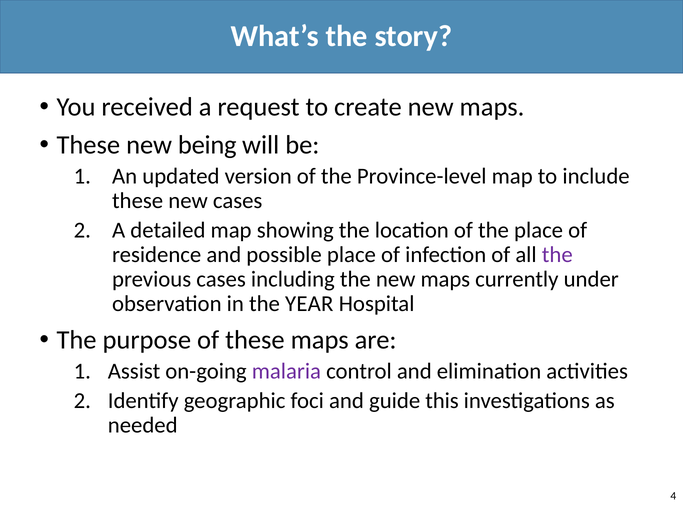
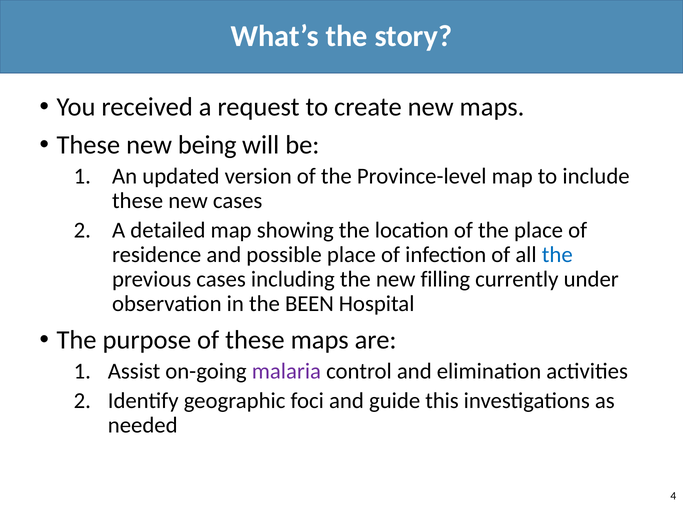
the colour: purple -> blue (557, 255)
the new maps: maps -> filling (445, 279)
YEAR: YEAR -> BEEN (309, 304)
